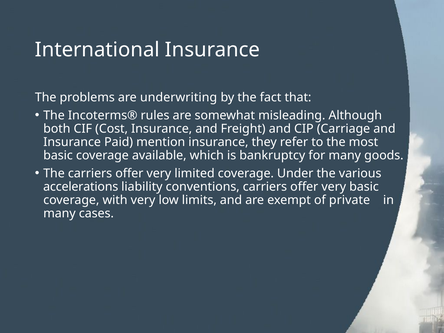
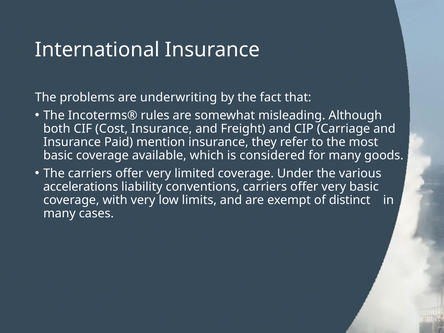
bankruptcy: bankruptcy -> considered (272, 155)
private: private -> distinct (350, 200)
